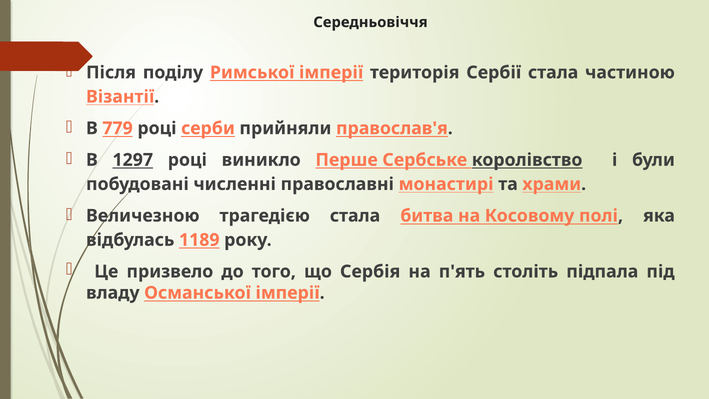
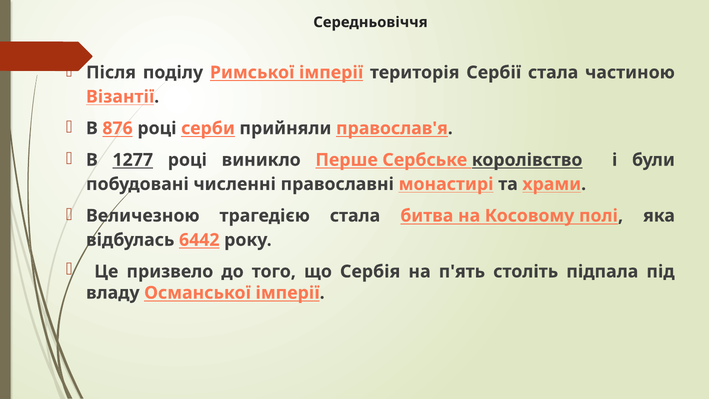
779: 779 -> 876 (118, 128)
1297: 1297 -> 1277 (133, 160)
1189: 1189 -> 6442 (199, 240)
